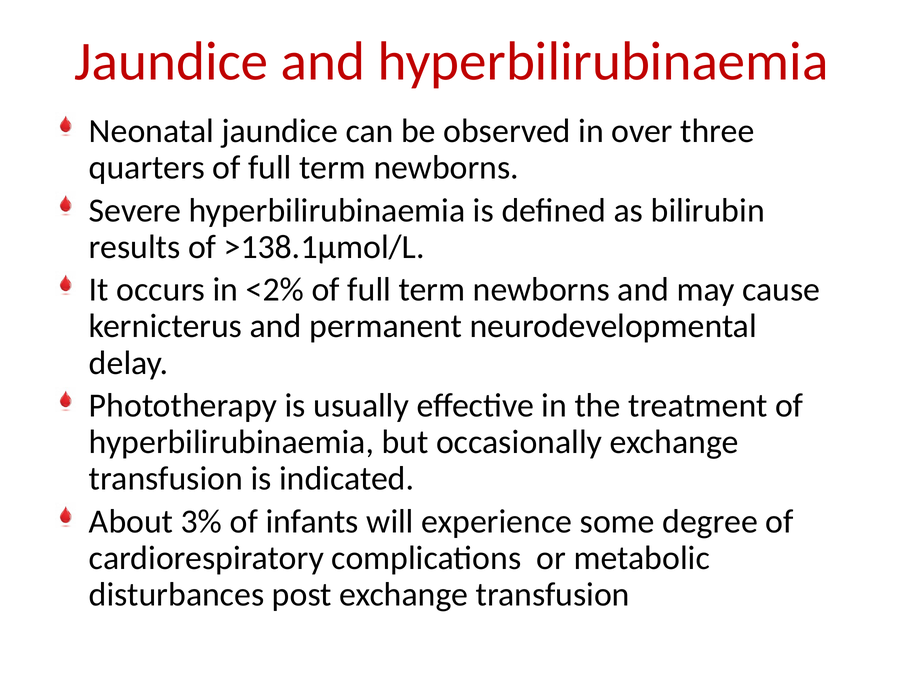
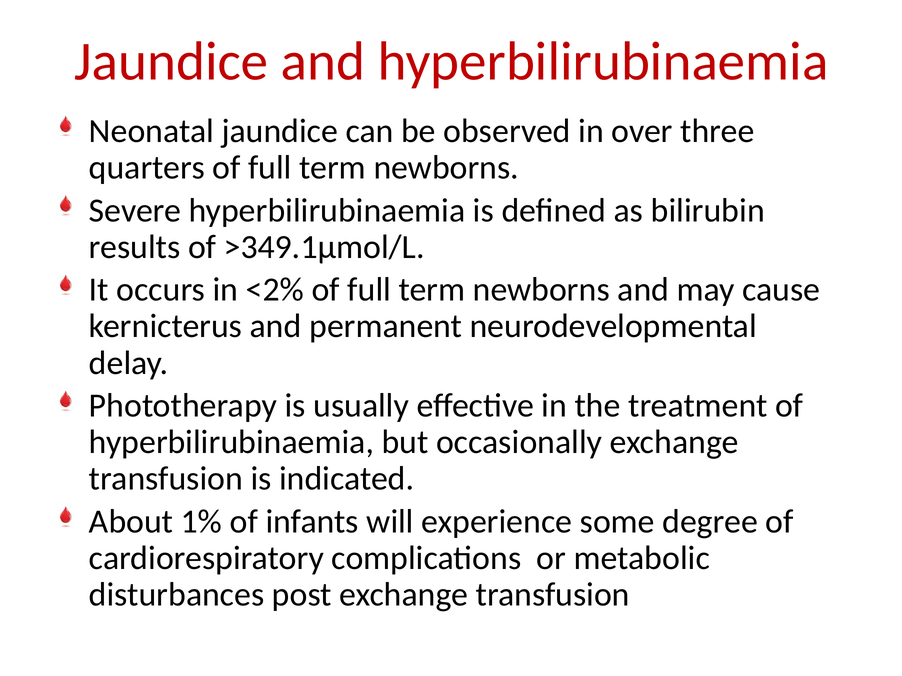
>138.1µmol/L: >138.1µmol/L -> >349.1µmol/L (324, 247)
3%: 3% -> 1% (201, 522)
